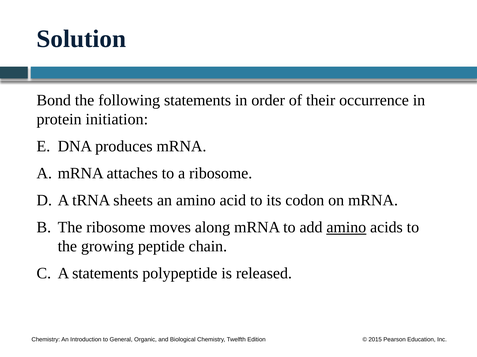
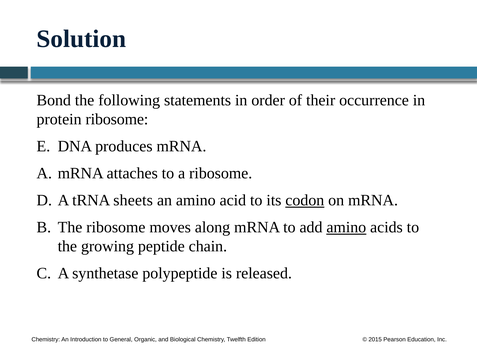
protein initiation: initiation -> ribosome (117, 120)
codon underline: none -> present (305, 201)
A statements: statements -> synthetase (105, 274)
